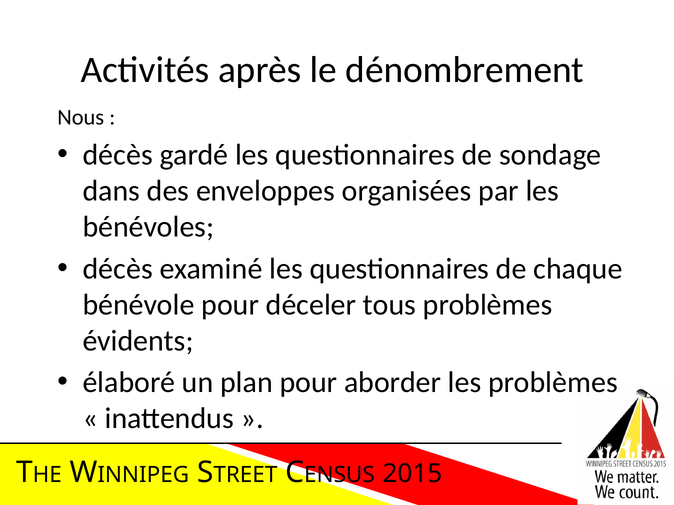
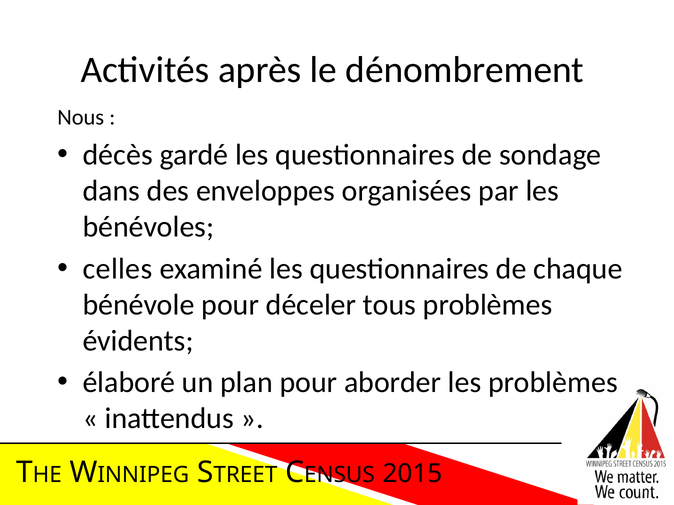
décès: décès -> celles (118, 269)
